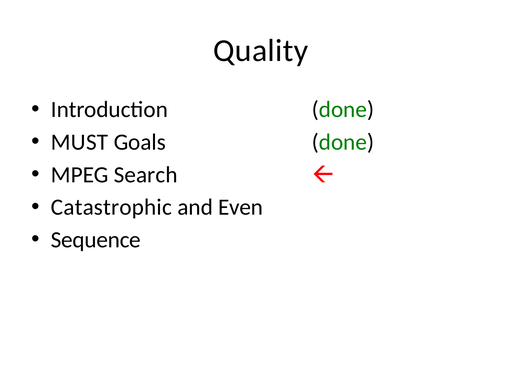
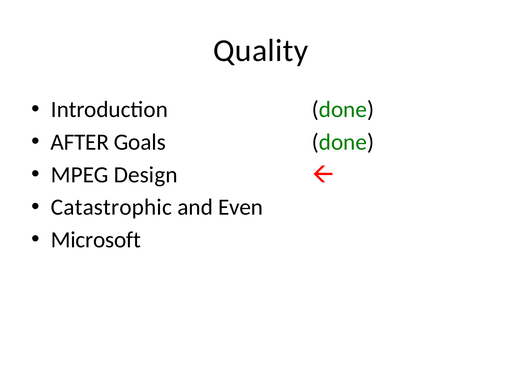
MUST: MUST -> AFTER (80, 142)
Search: Search -> Design (146, 174)
Sequence: Sequence -> Microsoft (96, 239)
